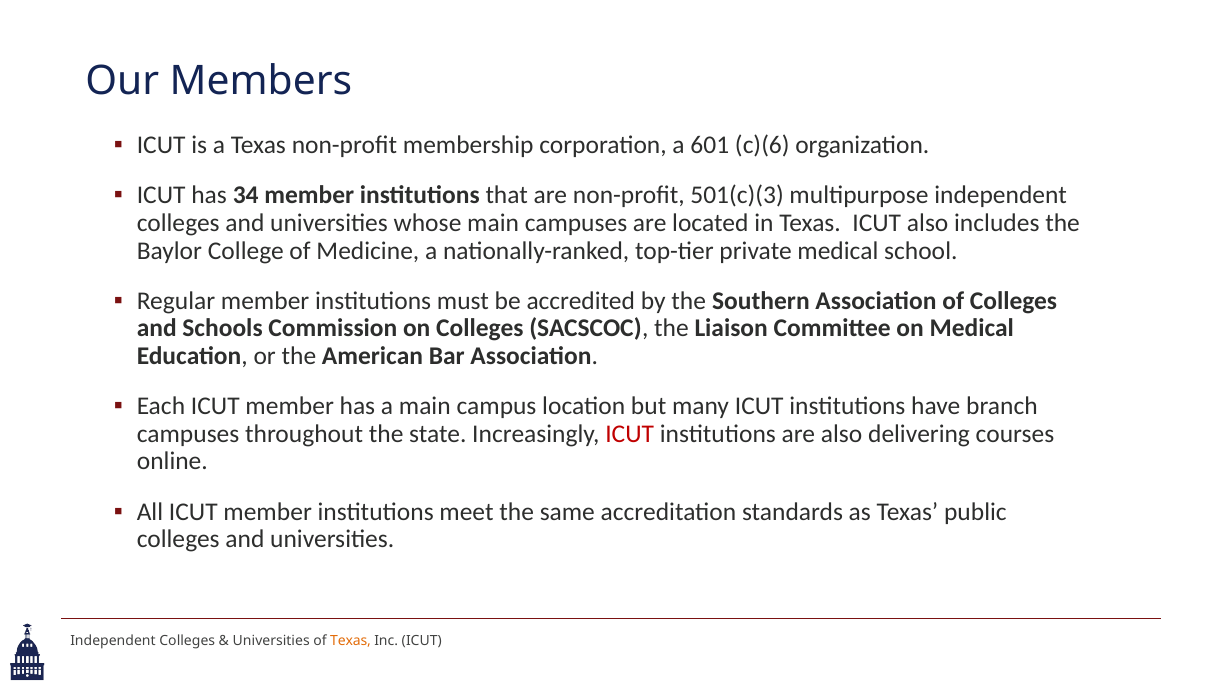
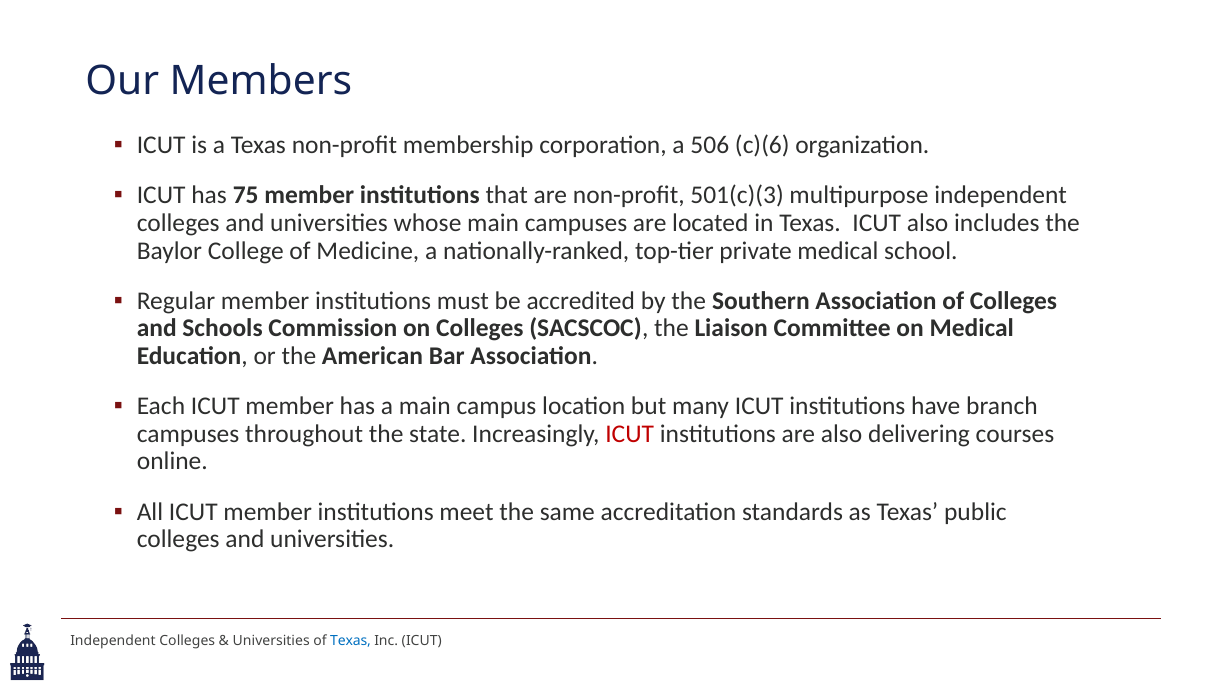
601: 601 -> 506 (710, 145)
34: 34 -> 75 (246, 196)
Texas colour: orange -> blue (351, 641)
